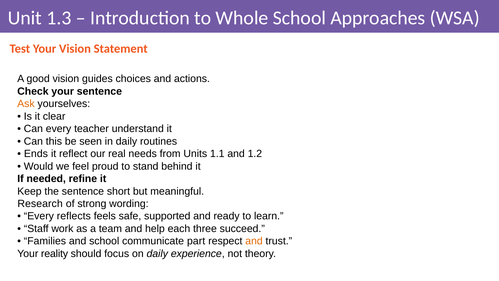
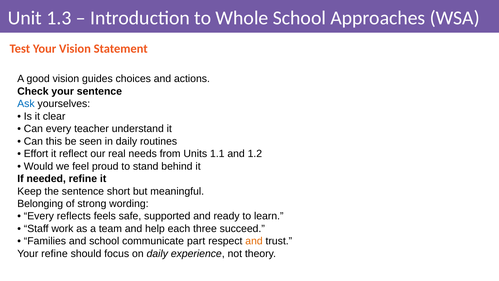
Ask colour: orange -> blue (26, 104)
Ends: Ends -> Effort (36, 154)
Research: Research -> Belonging (40, 204)
Your reality: reality -> refine (54, 253)
